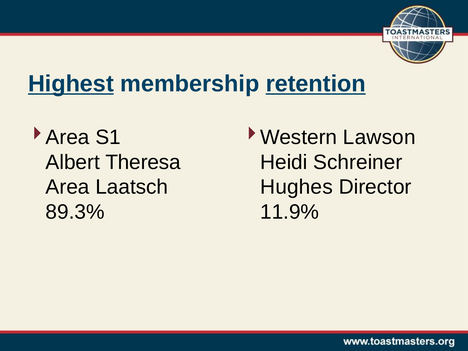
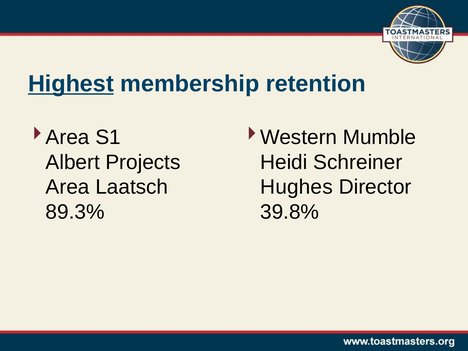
retention underline: present -> none (316, 84)
Lawson: Lawson -> Mumble (380, 137)
Theresa: Theresa -> Projects (143, 162)
11.9%: 11.9% -> 39.8% (290, 212)
